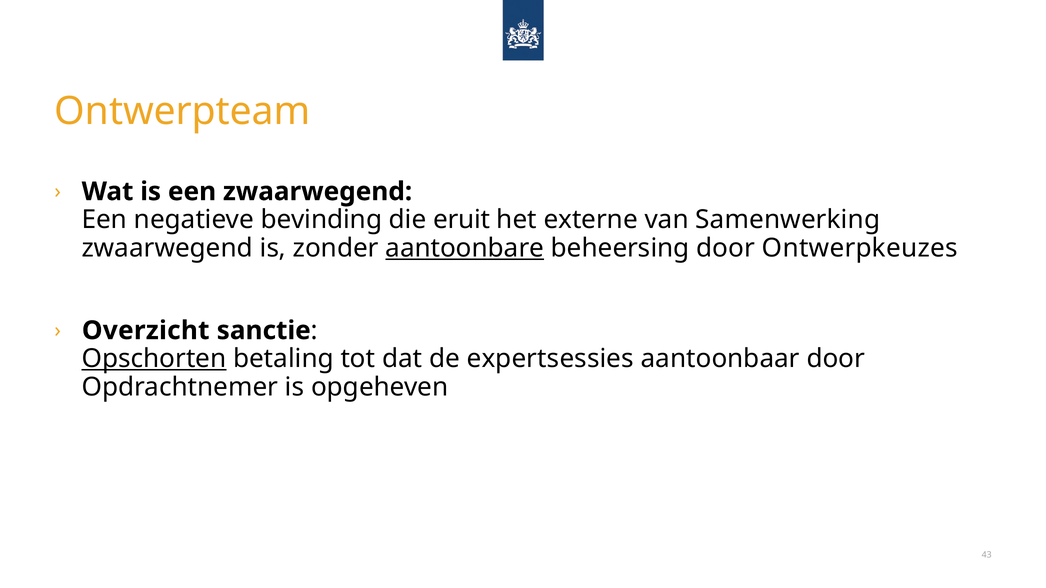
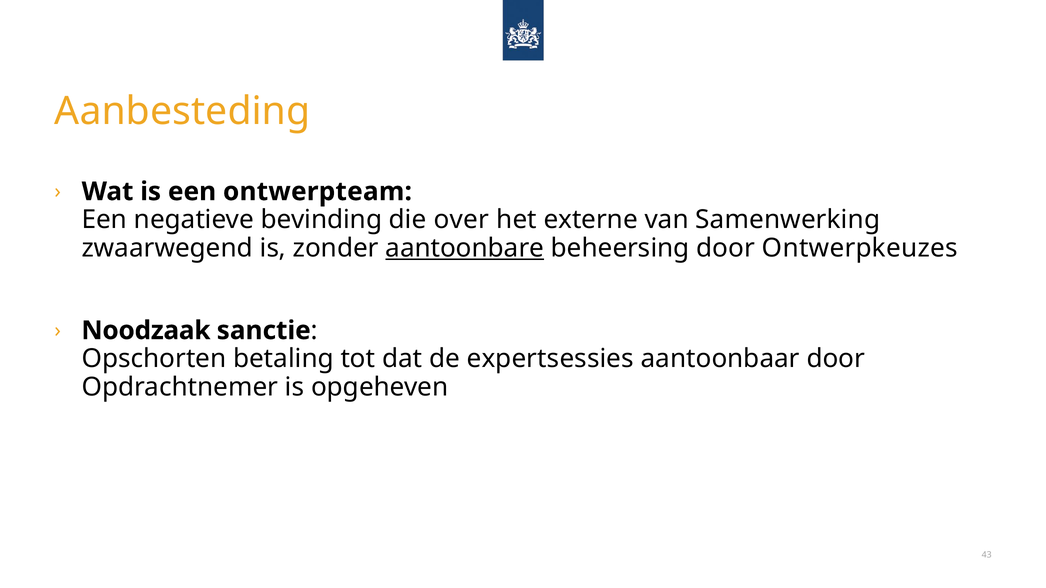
Ontwerpteam: Ontwerpteam -> Aanbesteding (182, 111)
een zwaarwegend: zwaarwegend -> ontwerpteam (317, 192)
eruit: eruit -> over (461, 220)
Overzicht: Overzicht -> Noodzaak (146, 331)
Opschorten underline: present -> none (154, 359)
